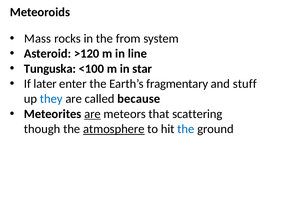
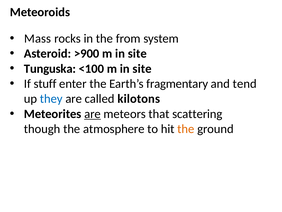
>120: >120 -> >900 (87, 53)
line: line -> site (137, 53)
<100 m in star: star -> site (142, 69)
later: later -> stuff (45, 84)
stuff: stuff -> tend (245, 84)
because: because -> kilotons (139, 99)
atmosphere underline: present -> none (114, 129)
the colour: blue -> orange (186, 129)
